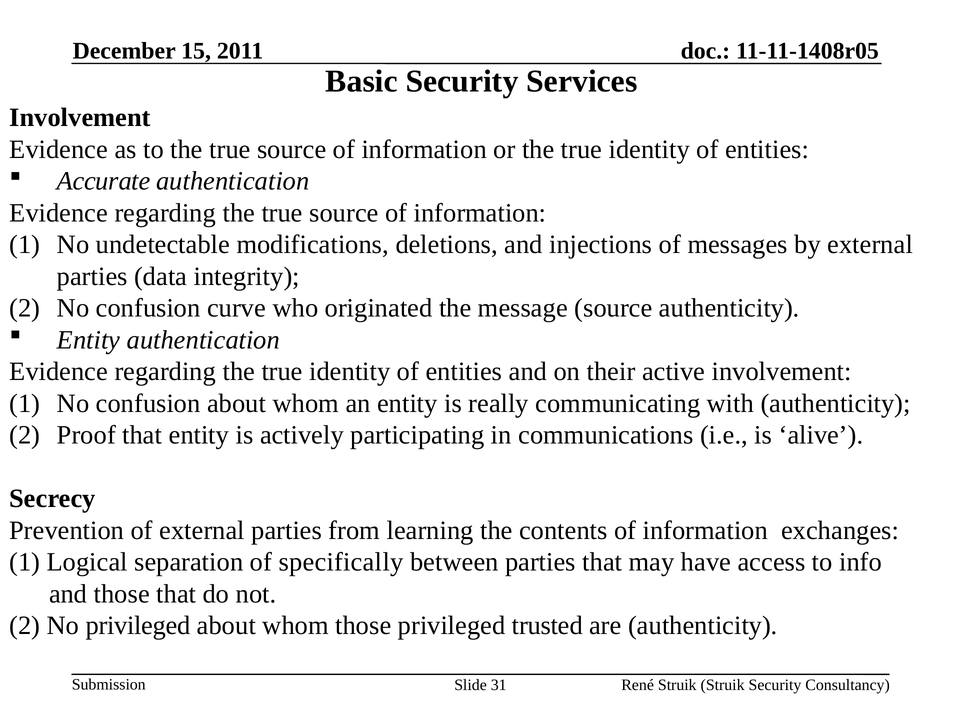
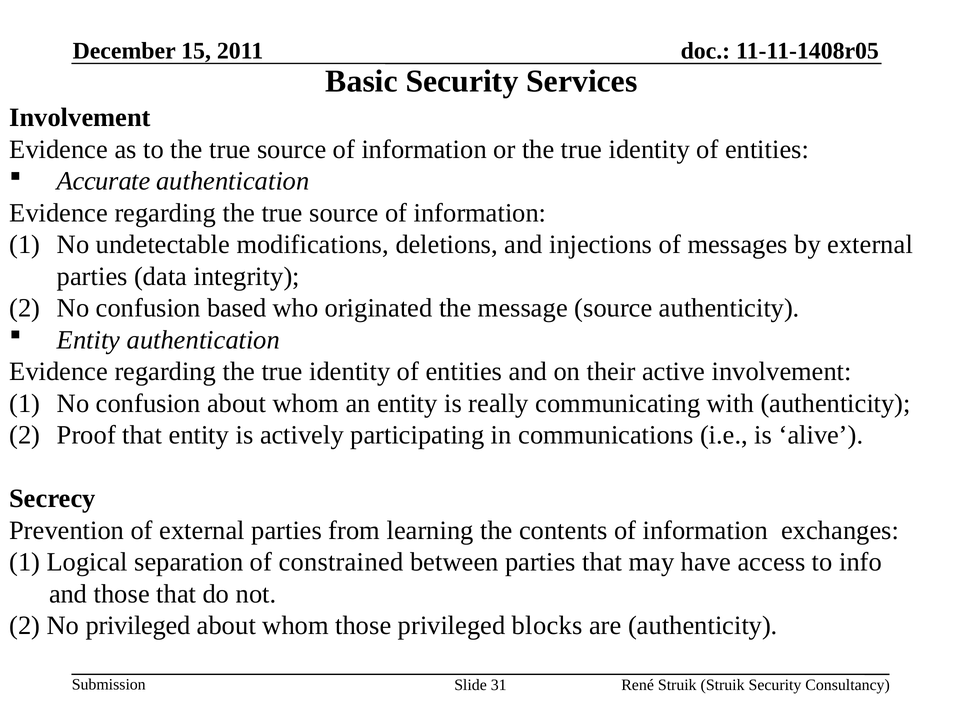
curve: curve -> based (237, 308)
specifically: specifically -> constrained (341, 563)
trusted: trusted -> blocks (547, 626)
